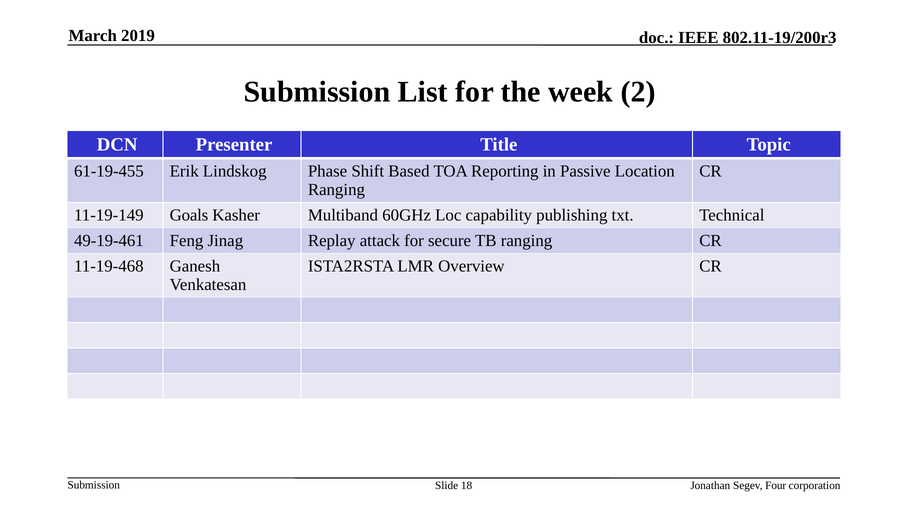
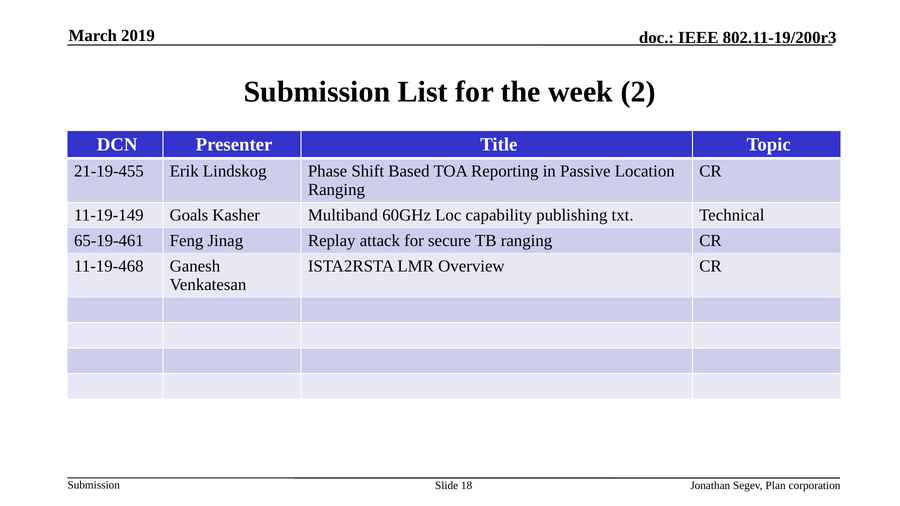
61-19-455: 61-19-455 -> 21-19-455 (109, 171)
49-19-461: 49-19-461 -> 65-19-461 (109, 241)
Four: Four -> Plan (776, 486)
